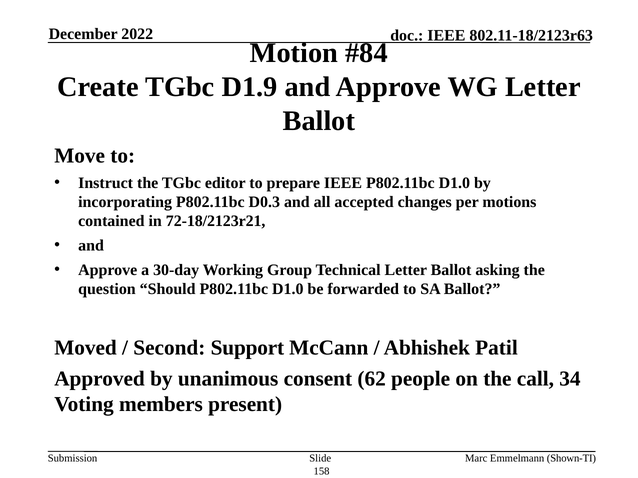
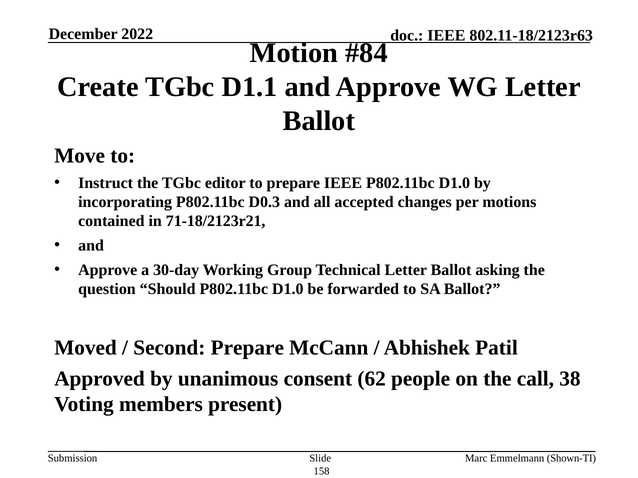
D1.9: D1.9 -> D1.1 (250, 87)
72-18/2123r21: 72-18/2123r21 -> 71-18/2123r21 (216, 221)
Second Support: Support -> Prepare (247, 348)
34: 34 -> 38 (570, 379)
